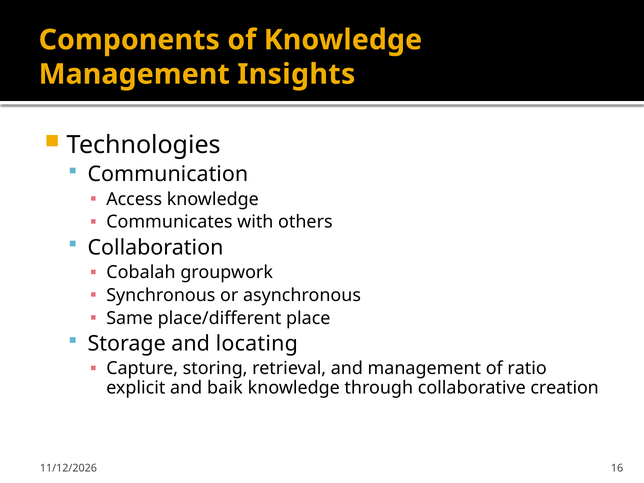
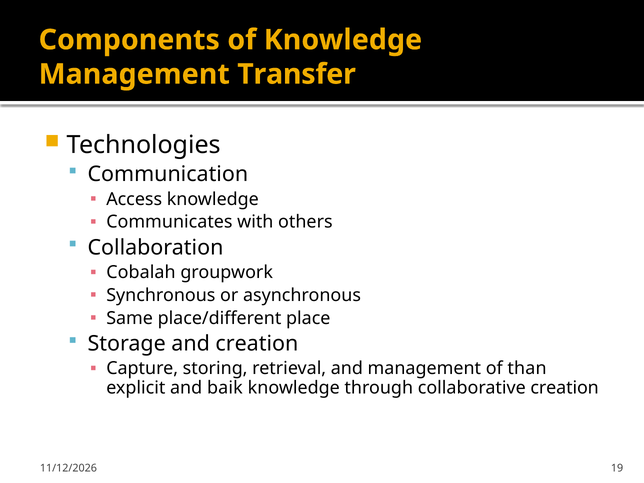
Insights: Insights -> Transfer (297, 74)
and locating: locating -> creation (257, 344)
ratio: ratio -> than (527, 369)
16: 16 -> 19 (617, 468)
